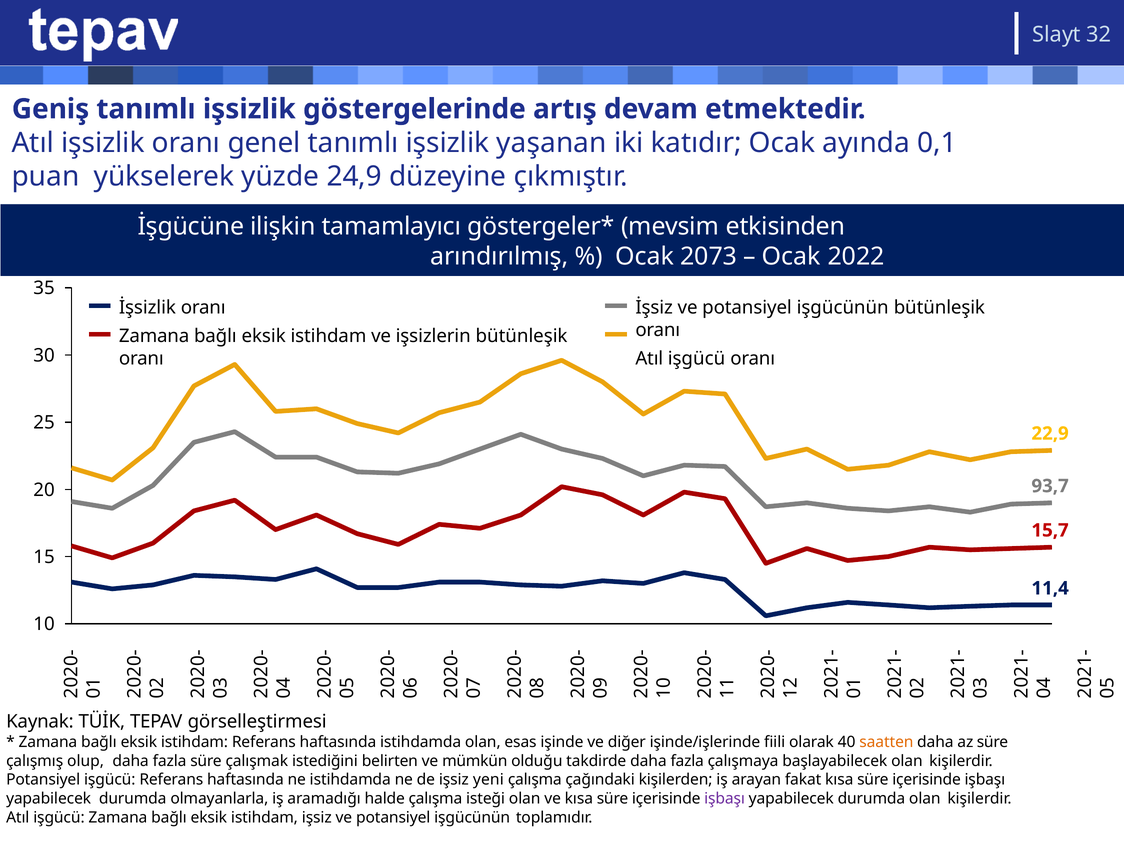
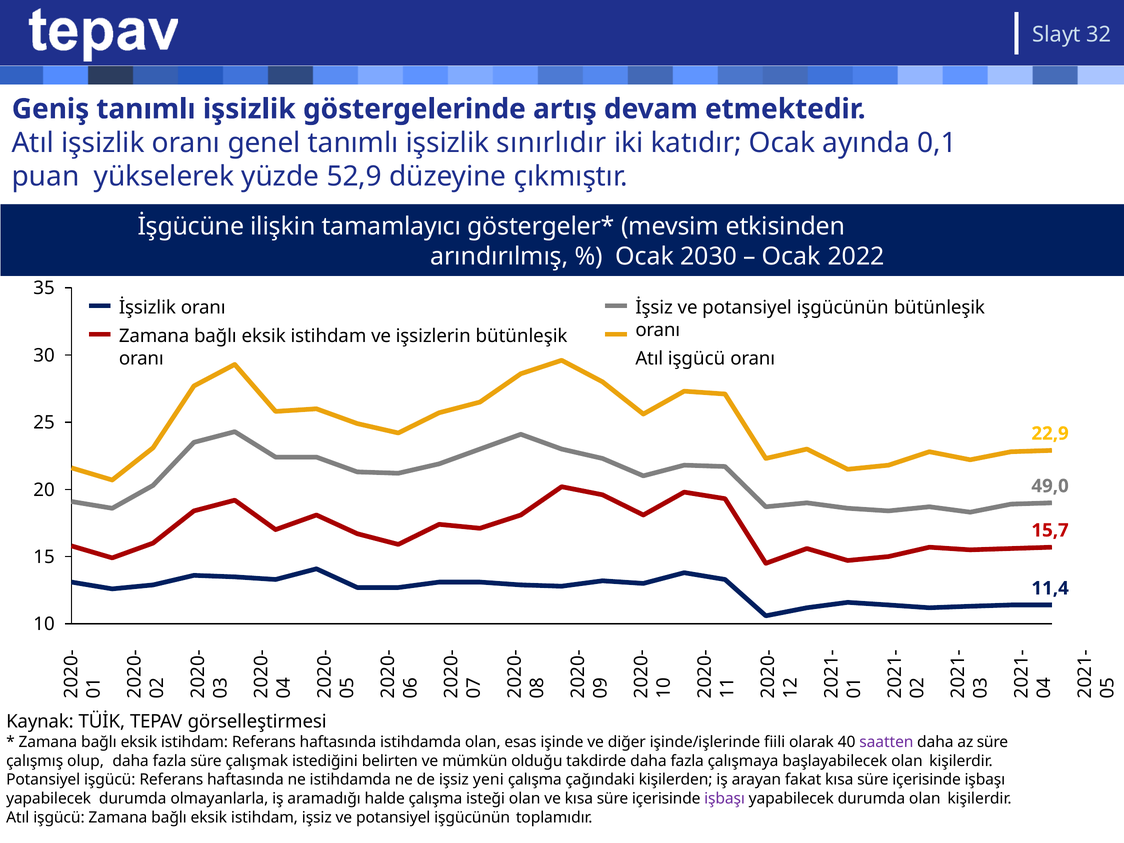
yaşanan: yaşanan -> sınırlıdır (551, 143)
24,9: 24,9 -> 52,9 (354, 177)
2073: 2073 -> 2030 (709, 256)
93,7: 93,7 -> 49,0 (1050, 486)
saatten colour: orange -> purple (886, 742)
